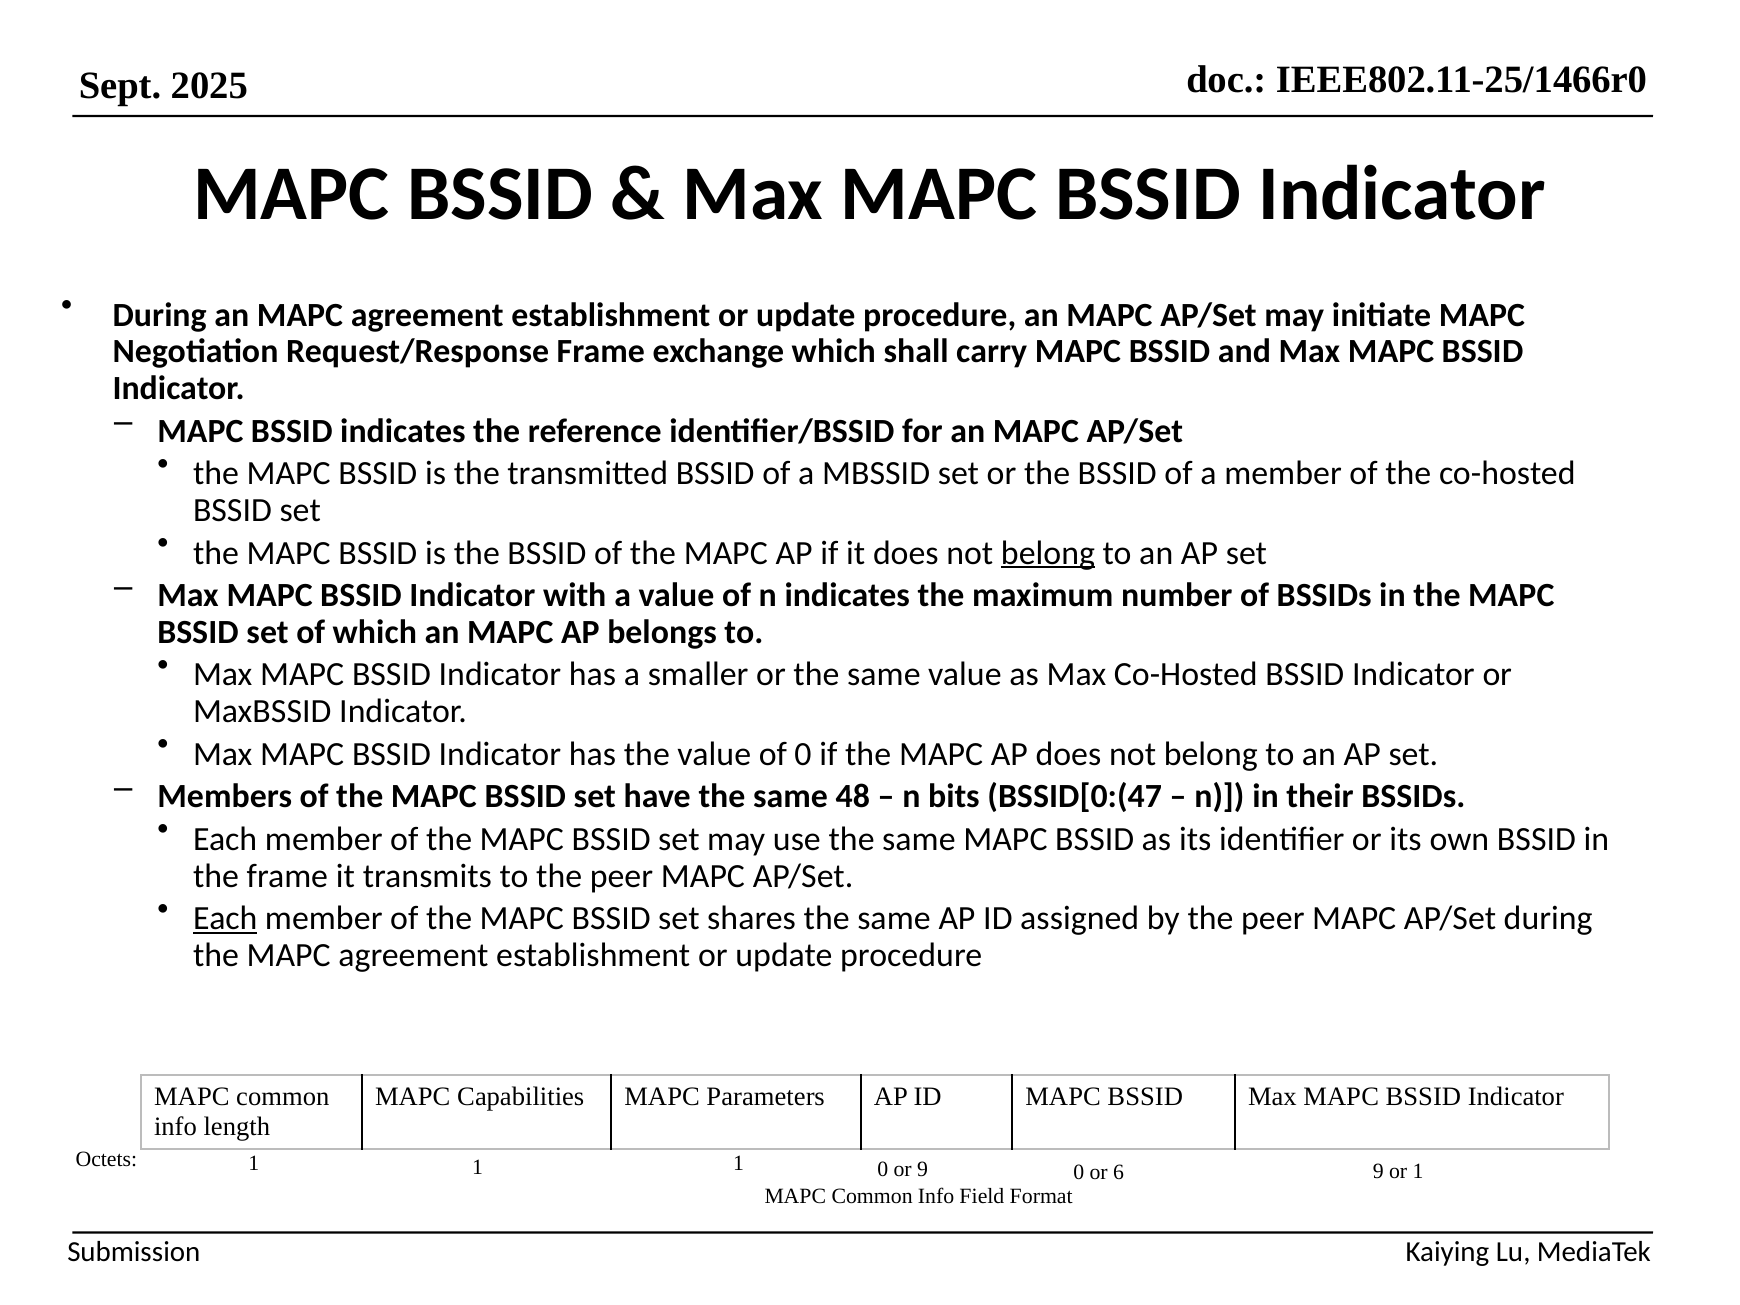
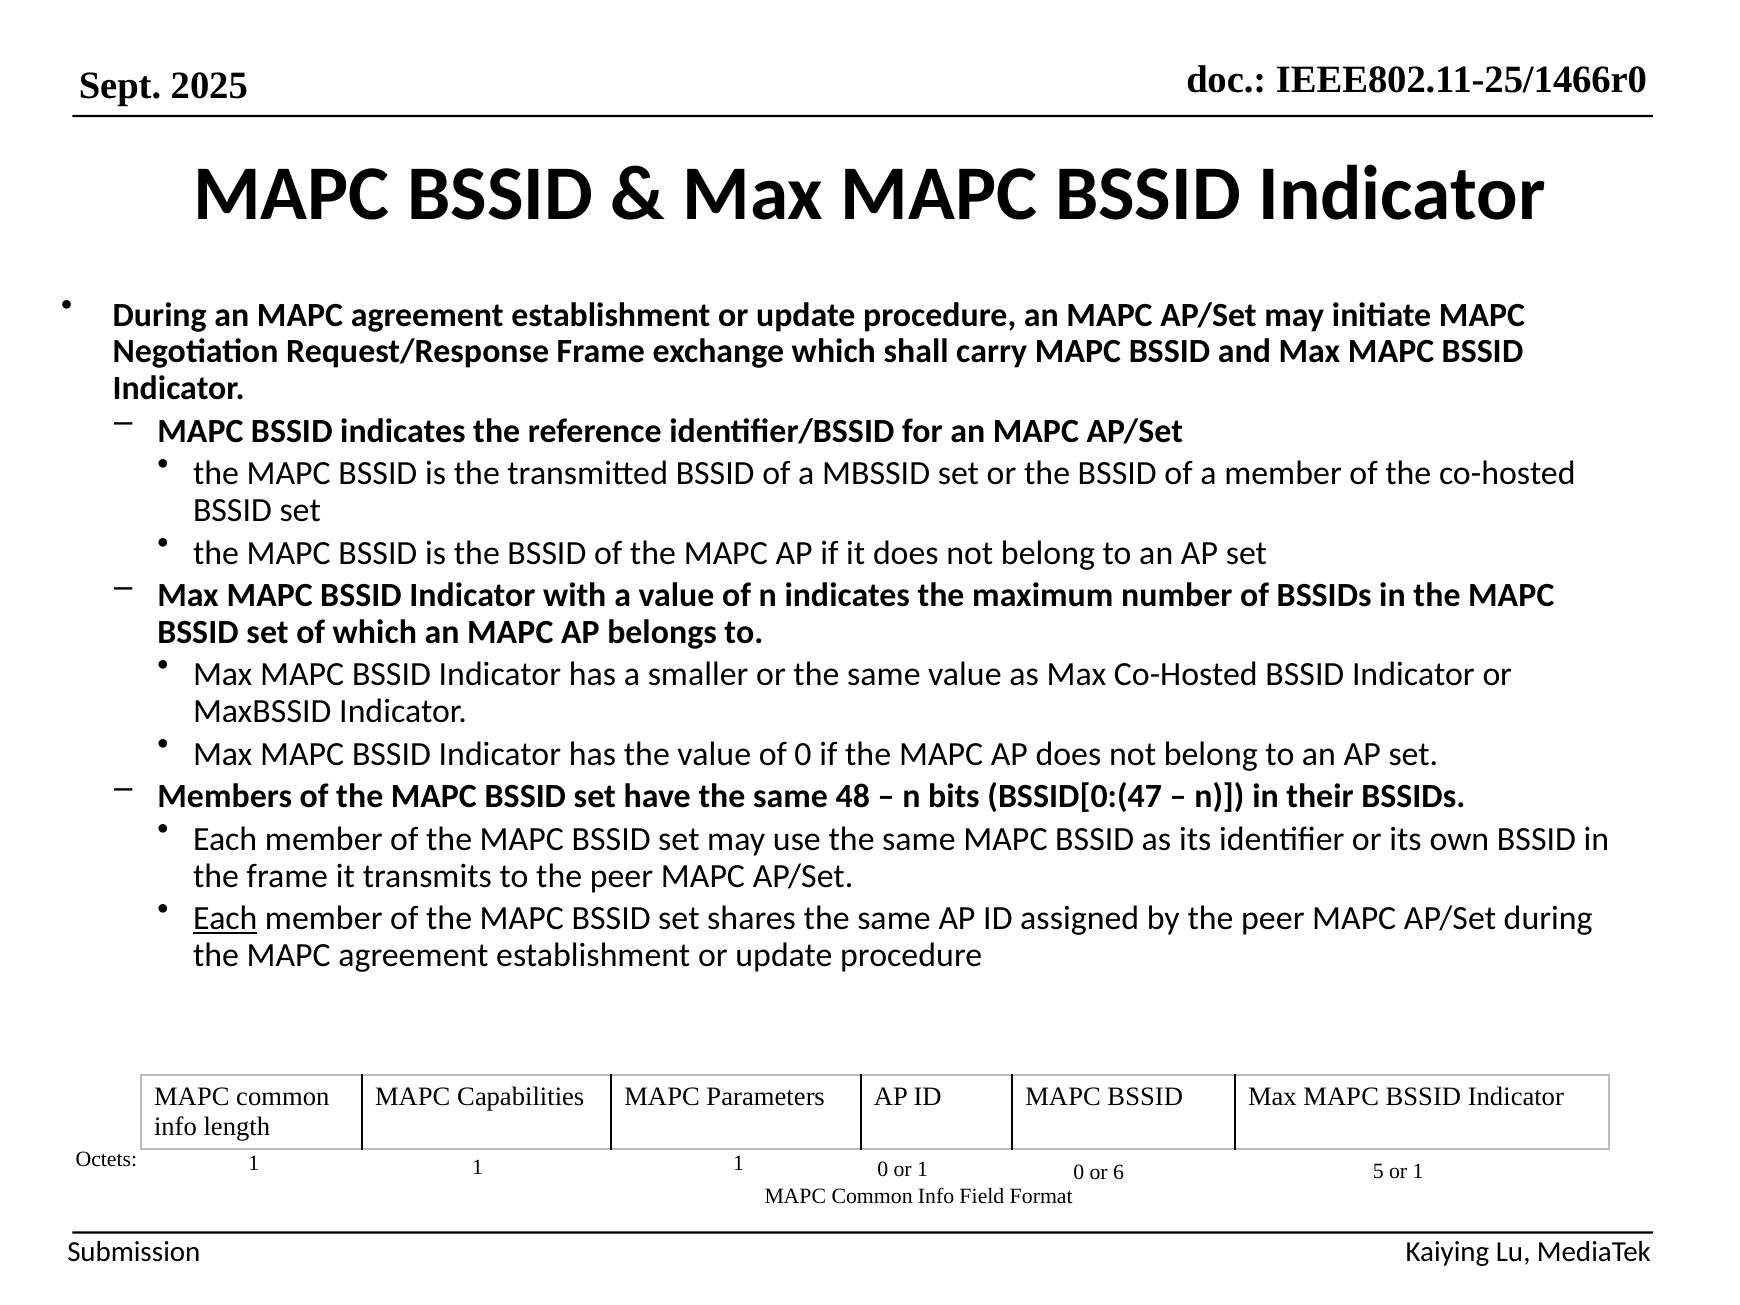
belong underline: present -> none (1048, 553)
0 or 9: 9 -> 1 (922, 1169)
6 9: 9 -> 5 (1378, 1171)
